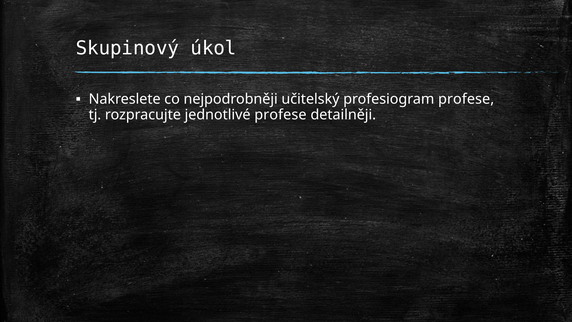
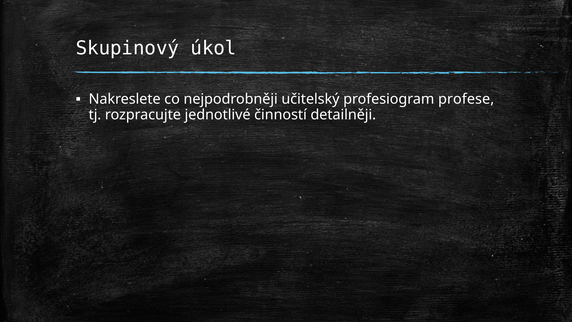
jednotlivé profese: profese -> činností (281, 115)
